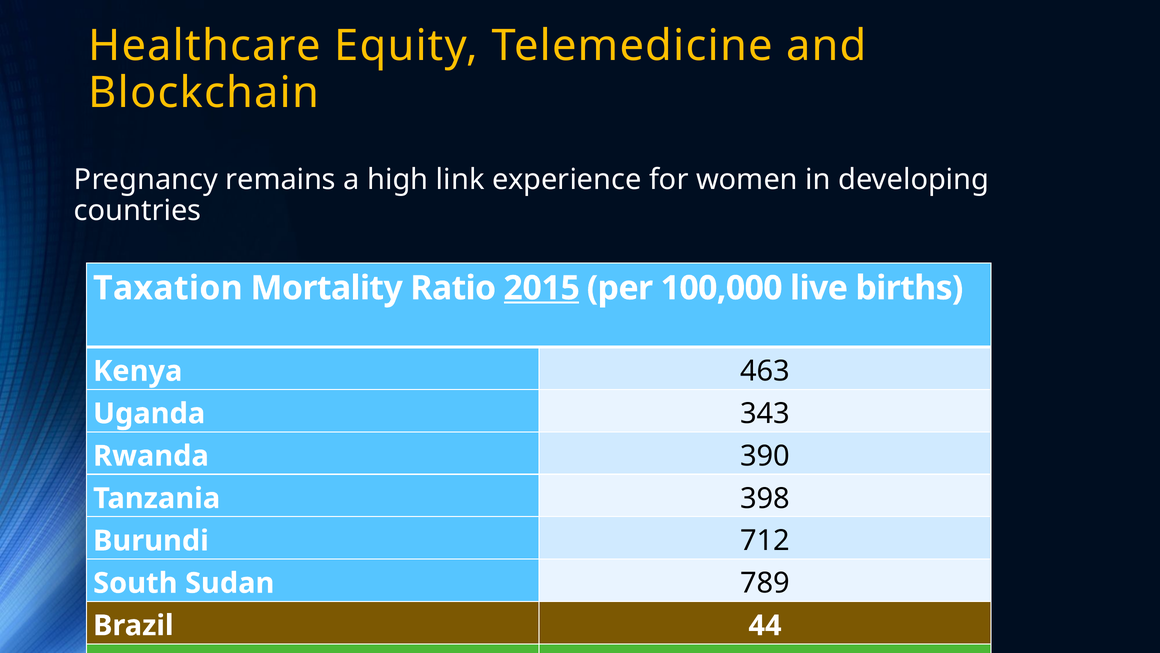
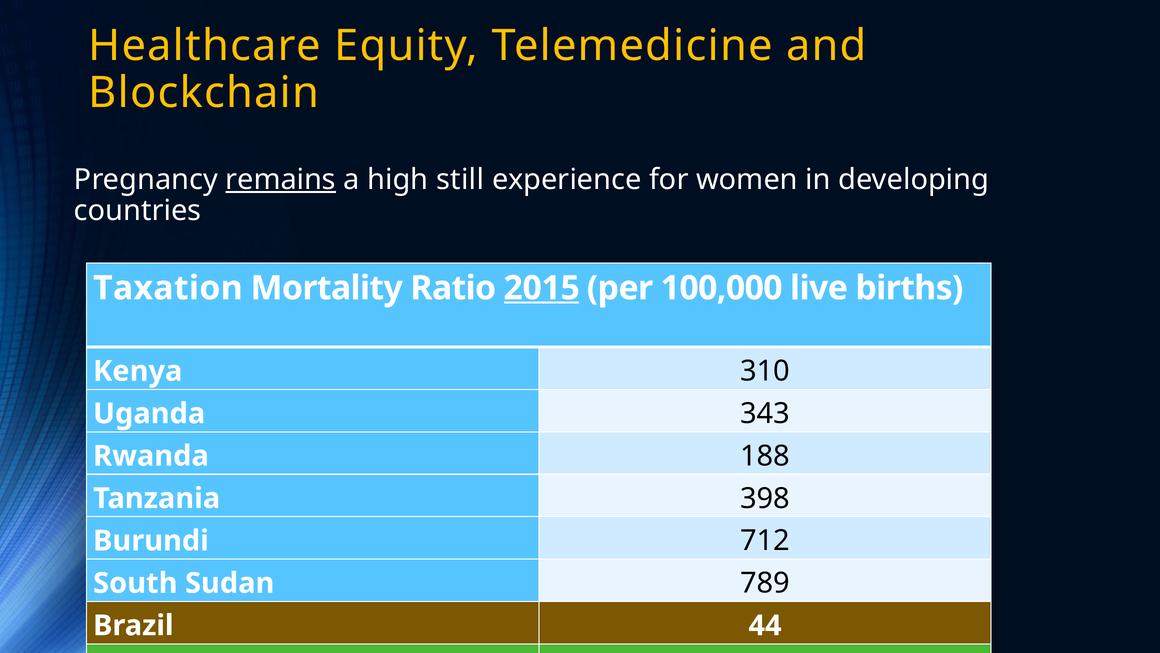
remains underline: none -> present (281, 179)
link: link -> still (460, 179)
463: 463 -> 310 (765, 371)
390: 390 -> 188 (765, 456)
